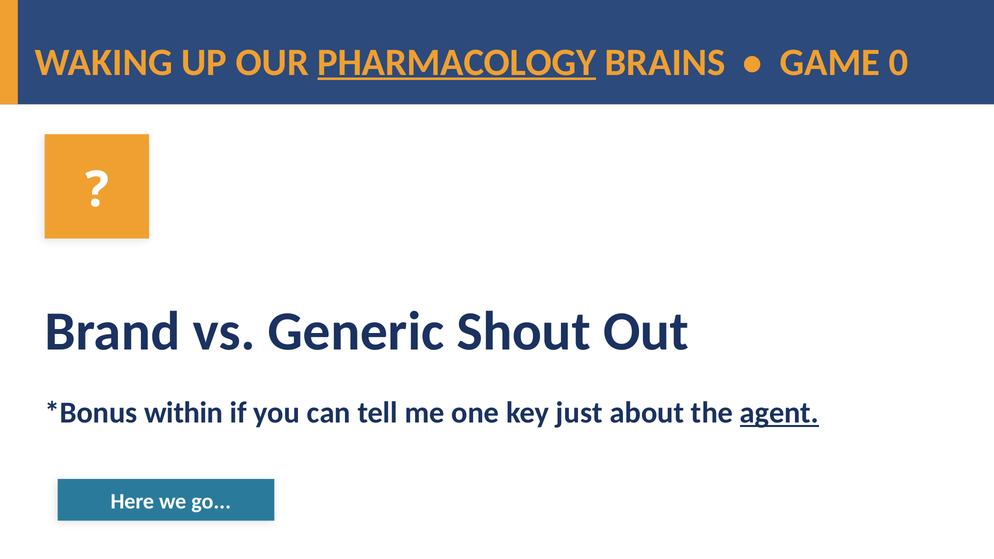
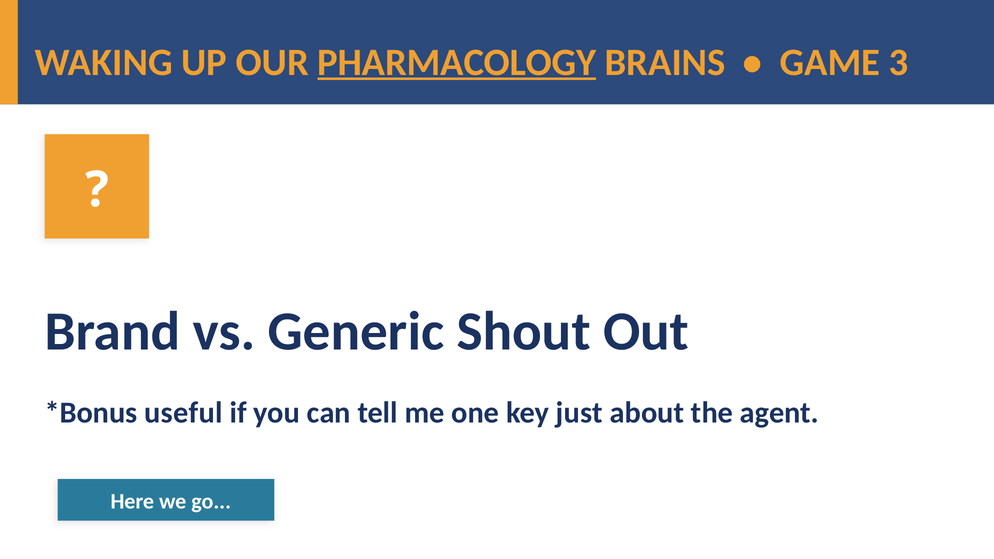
0: 0 -> 3 (899, 62)
within: within -> useful (183, 413)
agent underline: present -> none (779, 413)
